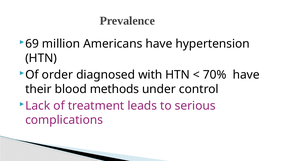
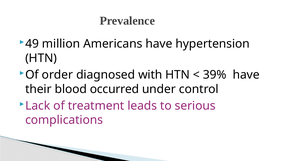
69: 69 -> 49 (32, 44)
70%: 70% -> 39% (215, 75)
methods: methods -> occurred (114, 89)
